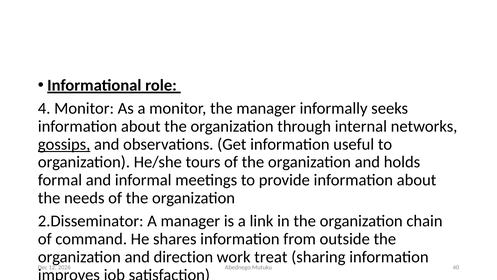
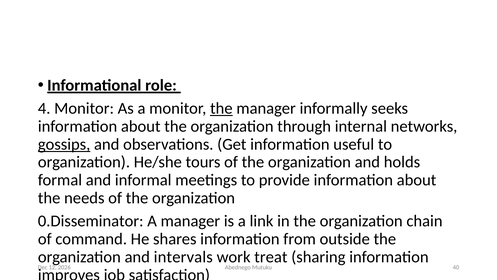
the underline: none -> present (221, 108)
2.Disseminator: 2.Disseminator -> 0.Disseminator (91, 221)
direction: direction -> intervals (183, 257)
